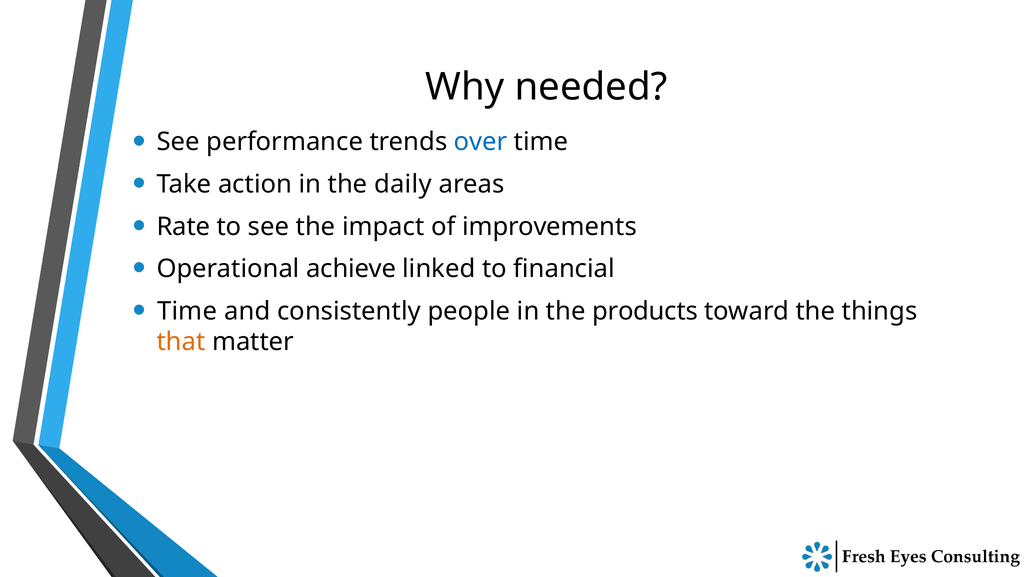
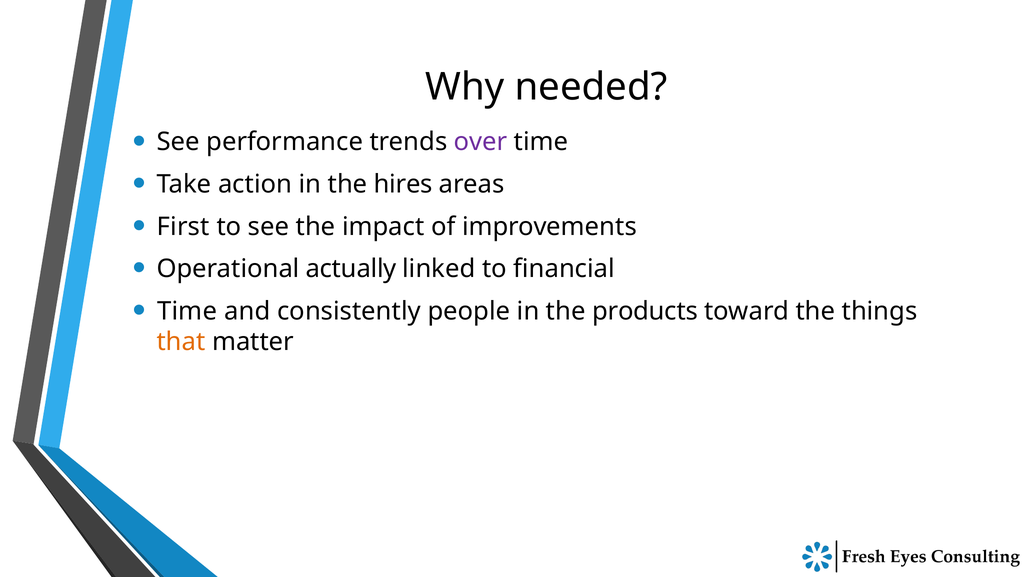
over colour: blue -> purple (481, 142)
daily: daily -> hires (403, 184)
Rate: Rate -> First (183, 227)
achieve: achieve -> actually (351, 269)
